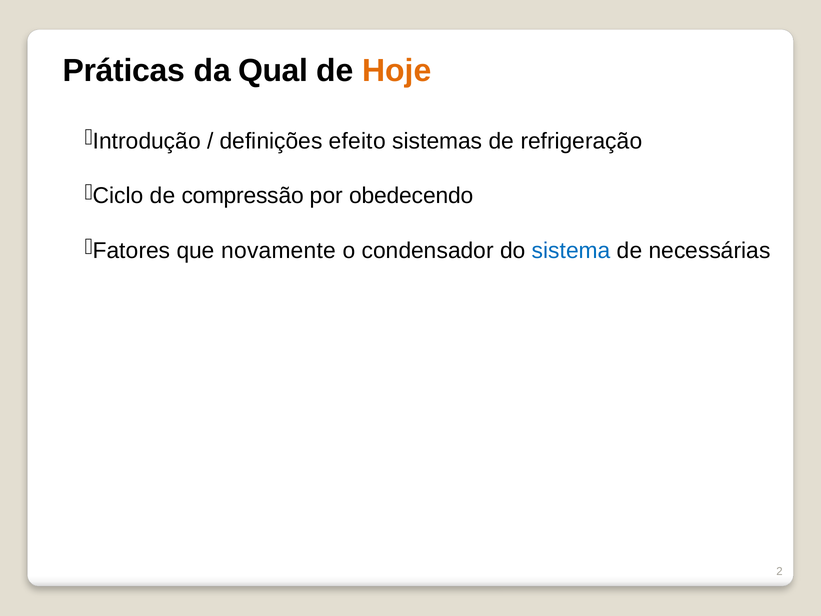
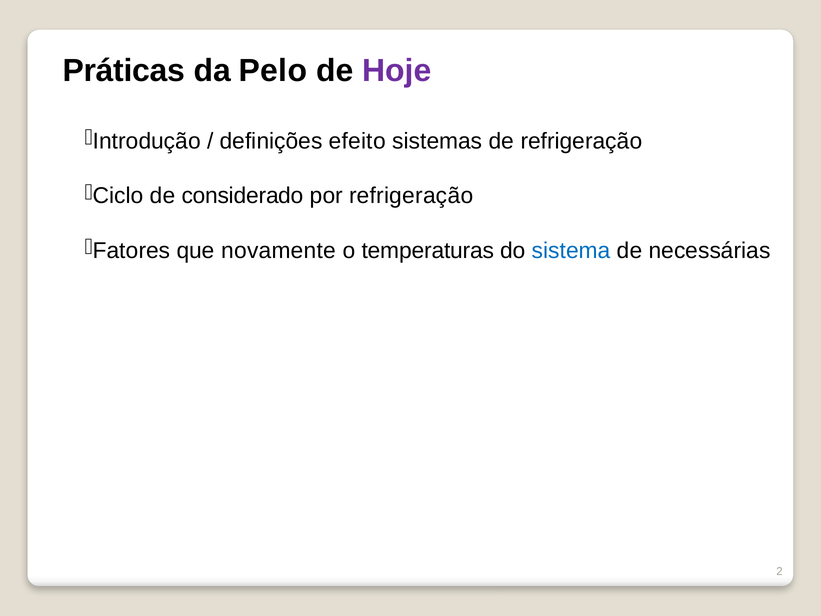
Qual: Qual -> Pelo (273, 71)
Hoje colour: orange -> purple (397, 71)
compressão: compressão -> considerado (243, 196)
por obedecendo: obedecendo -> refrigeração (411, 196)
condensador: condensador -> temperaturas (428, 251)
